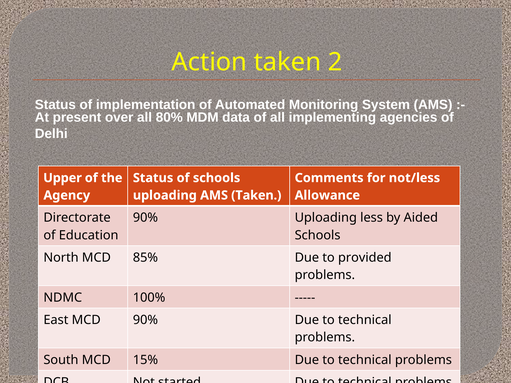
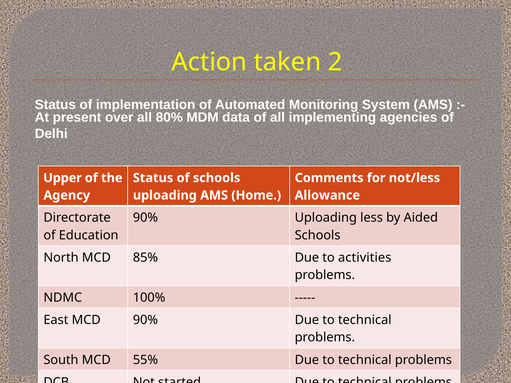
AMS Taken: Taken -> Home (256, 195)
provided: provided -> activities (365, 258)
15%: 15% -> 55% (145, 360)
